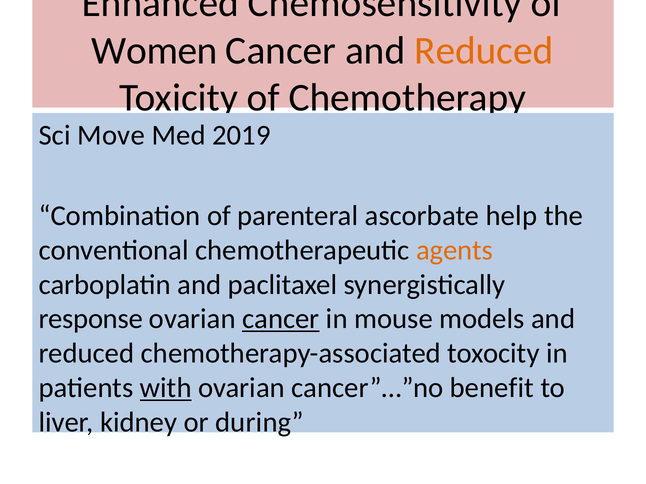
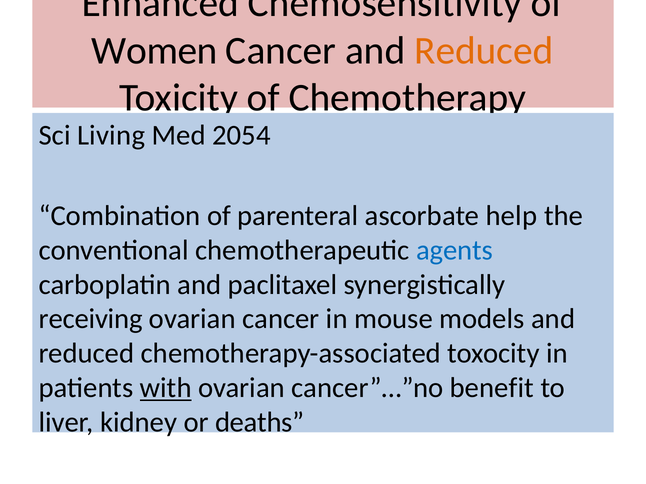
Move: Move -> Living (111, 136)
2019: 2019 -> 2054 (241, 136)
agents colour: orange -> blue (455, 250)
response: response -> receiving (91, 319)
cancer underline: present -> none (281, 319)
during: during -> deaths (260, 423)
